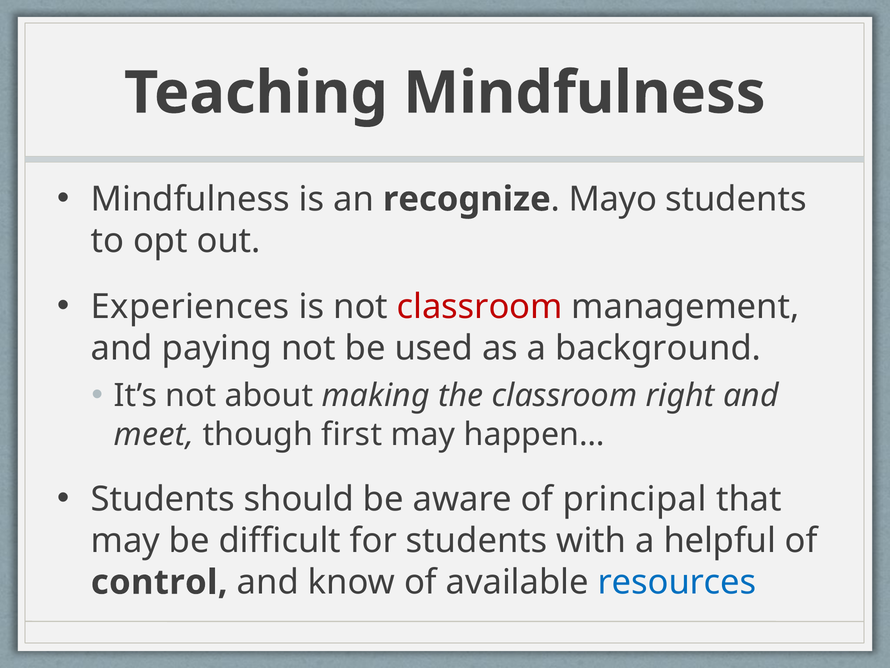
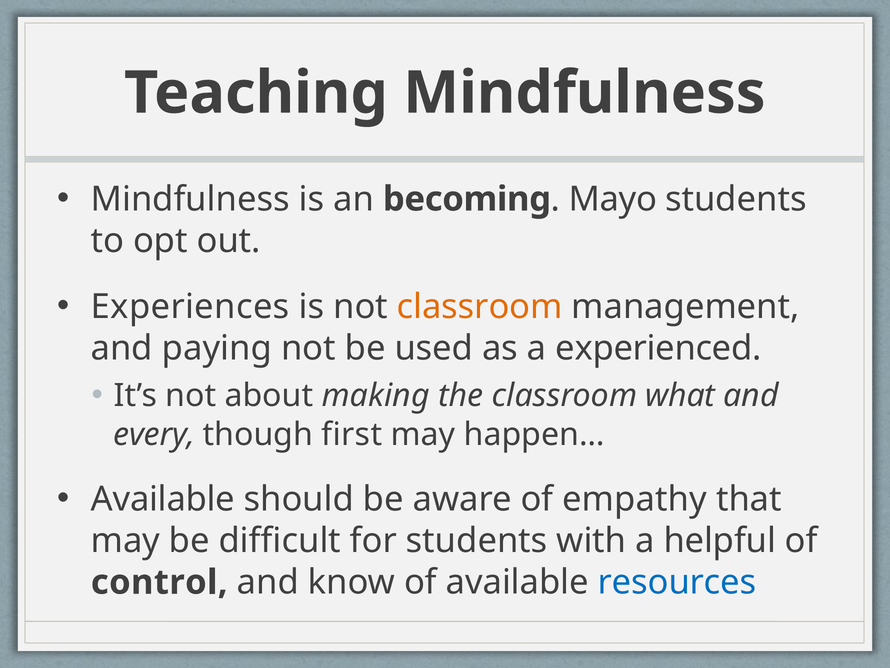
recognize: recognize -> becoming (467, 199)
classroom colour: red -> orange (480, 307)
background: background -> experienced (658, 348)
right: right -> what (680, 395)
meet: meet -> every (154, 434)
Students: Students -> Available (163, 499)
principal: principal -> empathy (635, 499)
